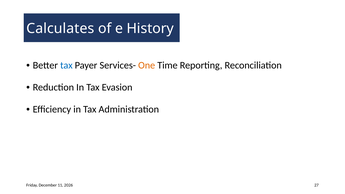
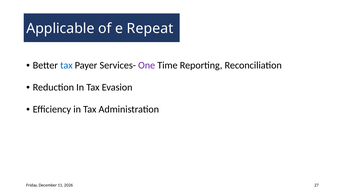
Calculates: Calculates -> Applicable (60, 29)
History: History -> Repeat (150, 29)
One colour: orange -> purple (147, 65)
